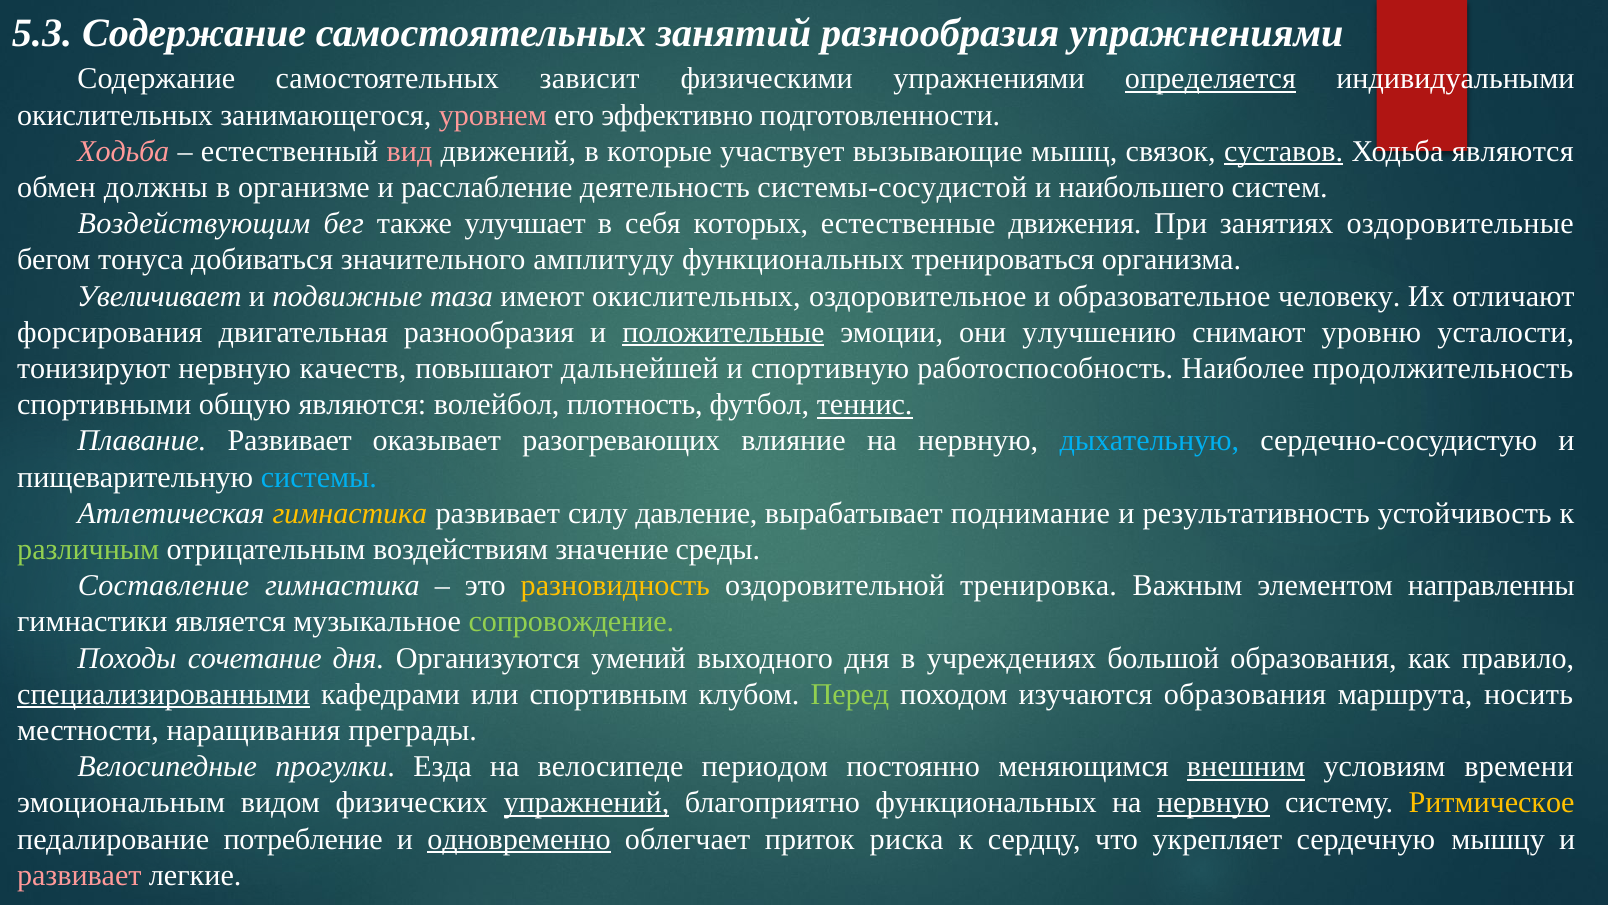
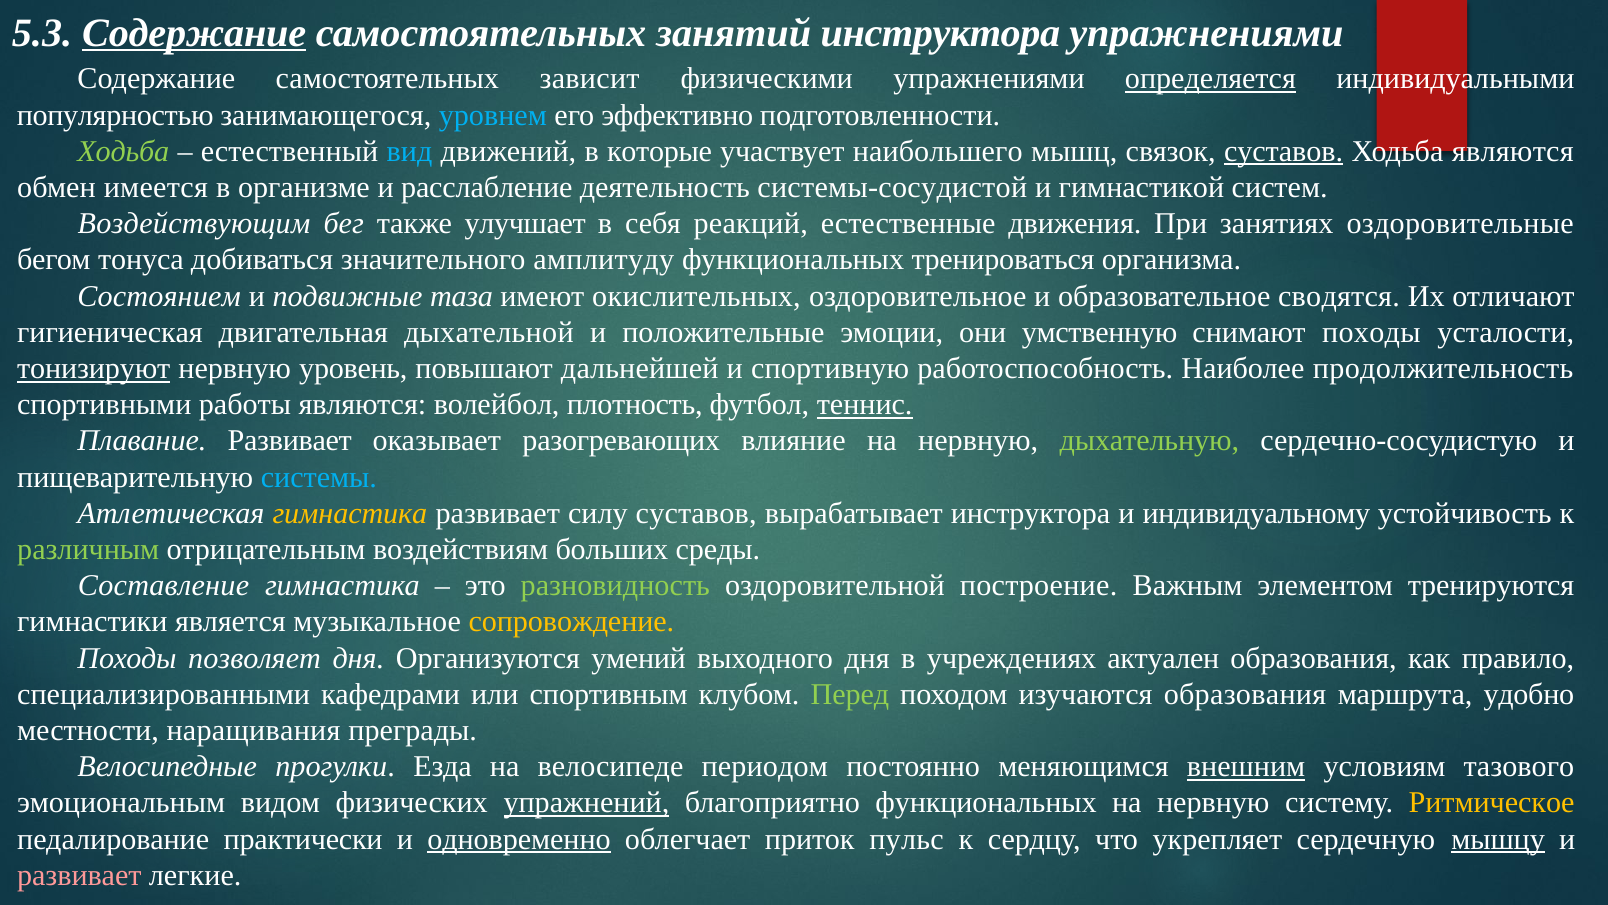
Содержание underline: none -> present (194, 33)
занятий разнообразия: разнообразия -> инструктора (940, 33)
окислительных: окислительных -> популярностью (115, 115)
уровнем colour: pink -> light blue (493, 115)
Ходьба colour: pink -> light green (123, 151)
вид colour: pink -> light blue (410, 151)
вызывающие: вызывающие -> наибольшего (938, 151)
должны: должны -> имеется (156, 188)
наибольшего: наибольшего -> гимнастикой (1141, 188)
которых: которых -> реакций (751, 224)
Увеличивает: Увеличивает -> Состоянием (159, 296)
человеку: человеку -> сводятся (1339, 296)
форсирования: форсирования -> гигиеническая (110, 332)
двигательная разнообразия: разнообразия -> дыхательной (489, 332)
положительные underline: present -> none (723, 332)
улучшению: улучшению -> умственную (1100, 332)
снимают уровню: уровню -> походы (1371, 332)
тонизируют underline: none -> present (94, 368)
качеств: качеств -> уровень (353, 368)
общую: общую -> работы (245, 405)
дыхательную colour: light blue -> light green (1149, 441)
силу давление: давление -> суставов (696, 513)
вырабатывает поднимание: поднимание -> инструктора (1031, 513)
результативность: результативность -> индивидуальному (1256, 513)
значение: значение -> больших (612, 549)
разновидность colour: yellow -> light green (615, 585)
тренировка: тренировка -> построение (1039, 585)
направленны: направленны -> тренируются (1491, 585)
сопровождение colour: light green -> yellow (571, 622)
сочетание: сочетание -> позволяет (255, 658)
большой: большой -> актуален (1163, 658)
специализированными underline: present -> none (164, 694)
носить: носить -> удобно (1529, 694)
времени: времени -> тазового (1519, 766)
нервную underline: present -> none (1213, 803)
потребление: потребление -> практически (303, 839)
риска: риска -> пульс (907, 839)
мышцу underline: none -> present (1498, 839)
